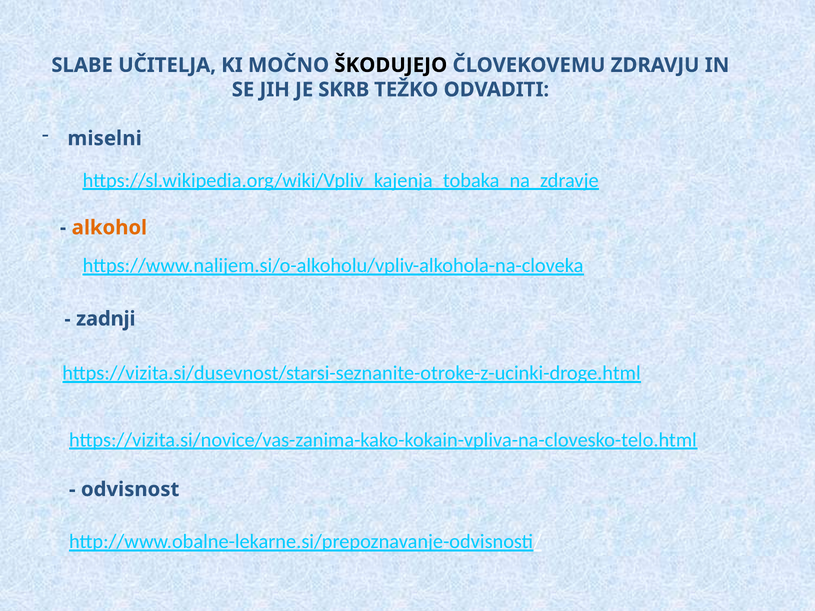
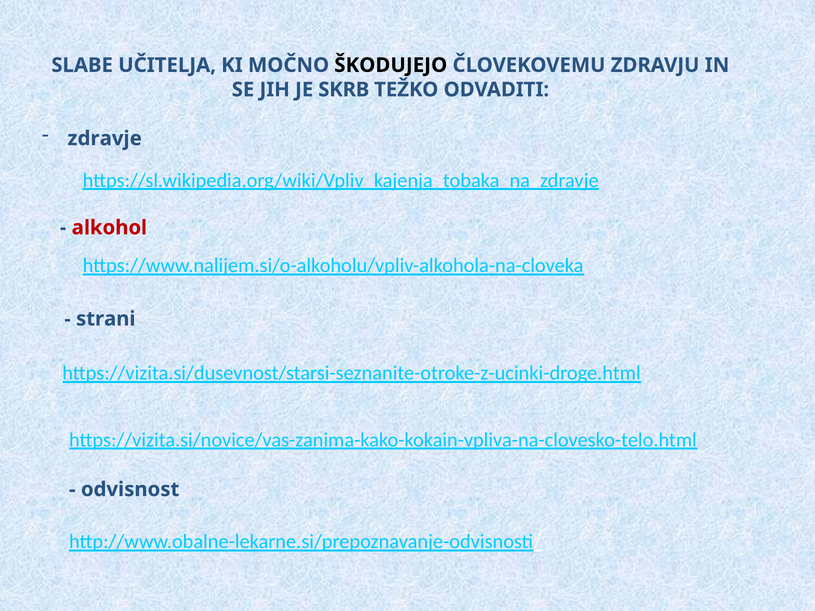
miselni: miselni -> zdravje (105, 139)
alkohol colour: orange -> red (109, 228)
zadnji: zadnji -> strani (106, 319)
